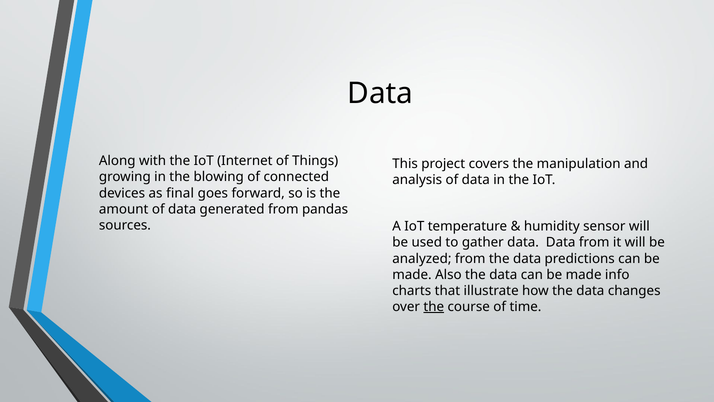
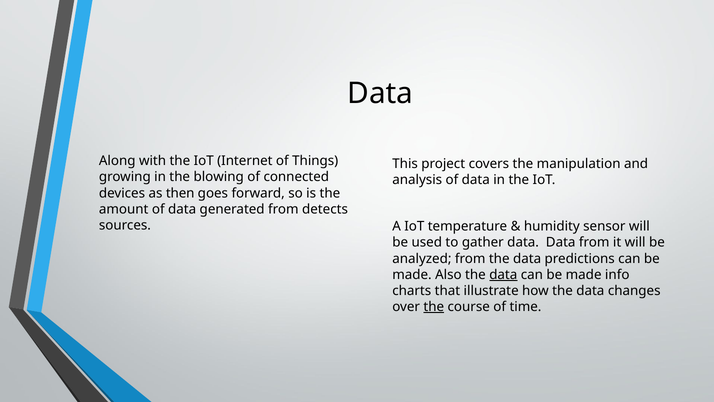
final: final -> then (180, 193)
pandas: pandas -> detects (325, 209)
data underline: none -> present (503, 274)
